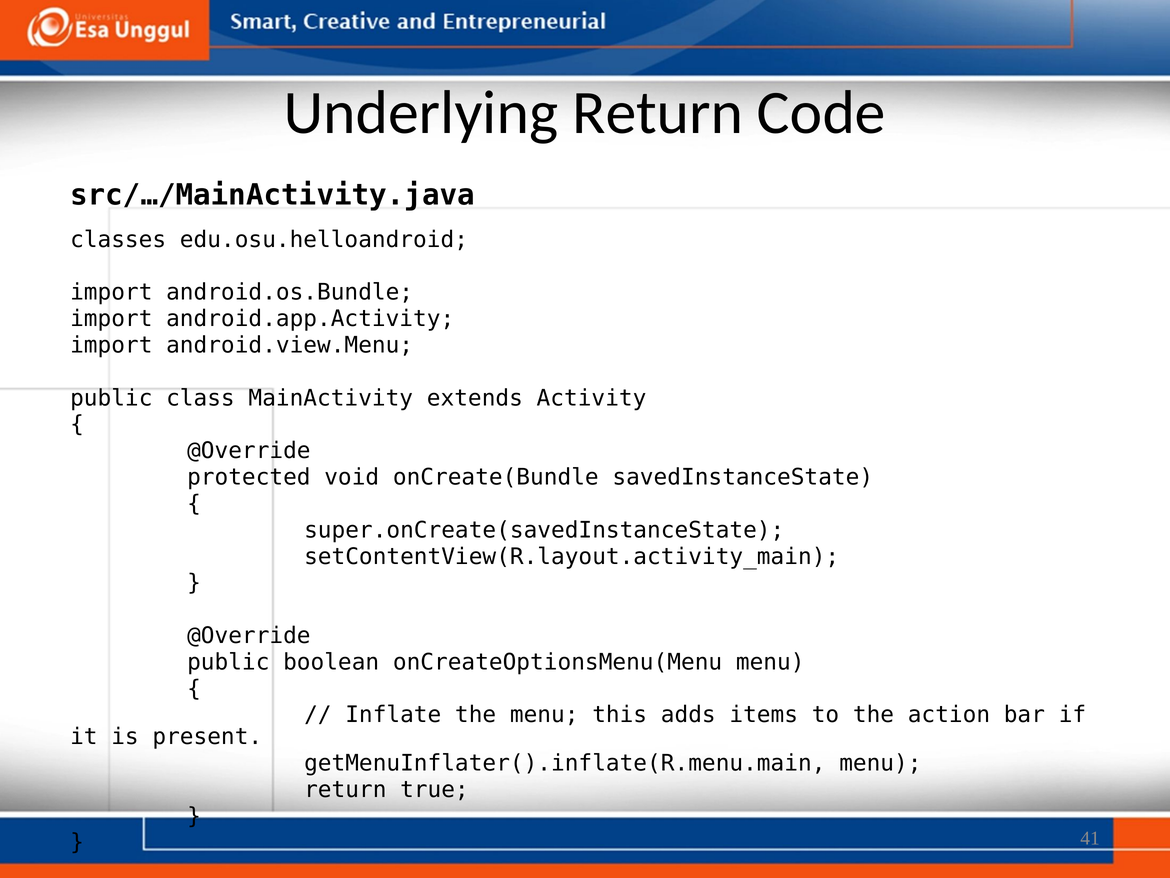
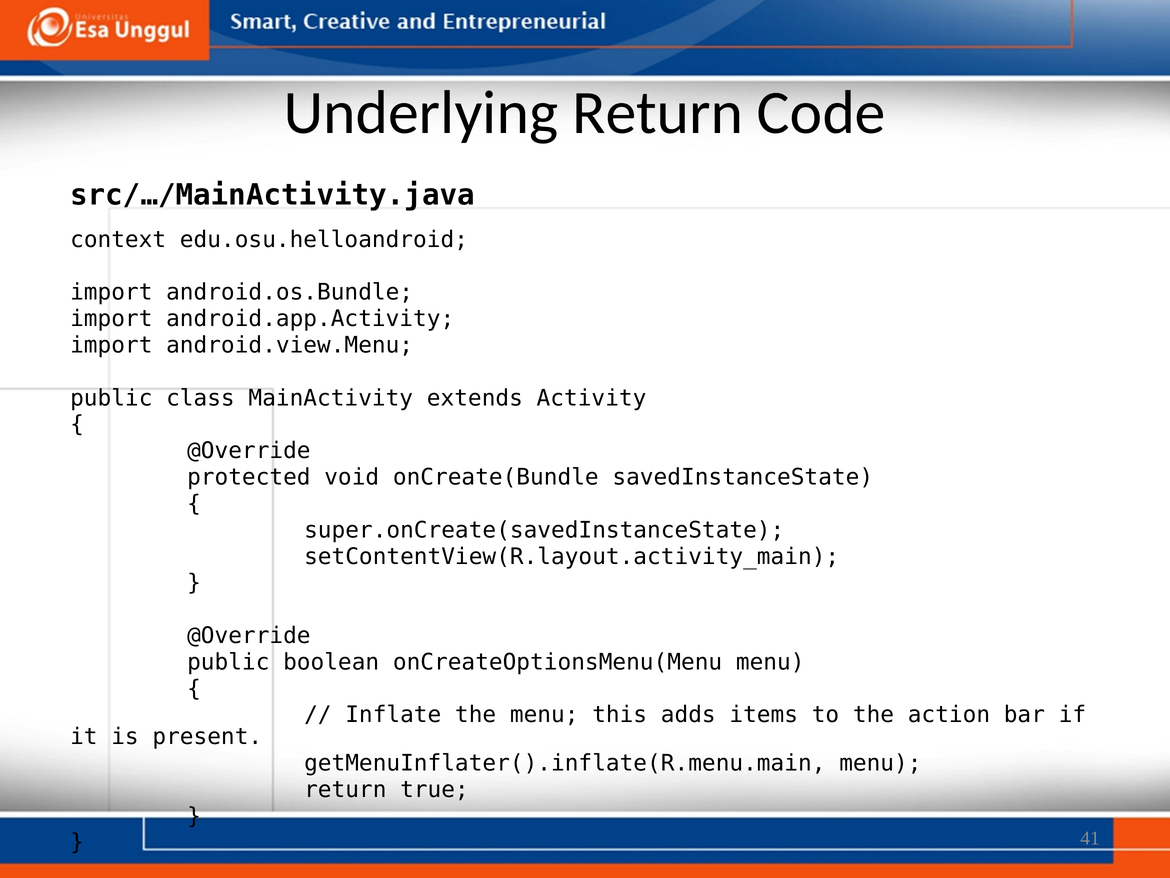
classes: classes -> context (118, 239)
